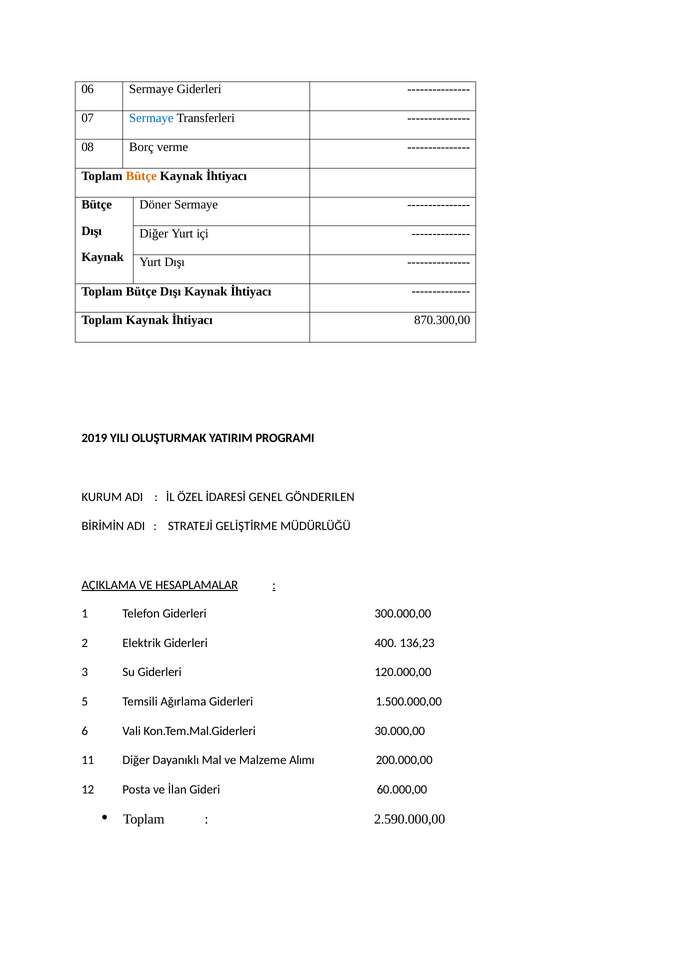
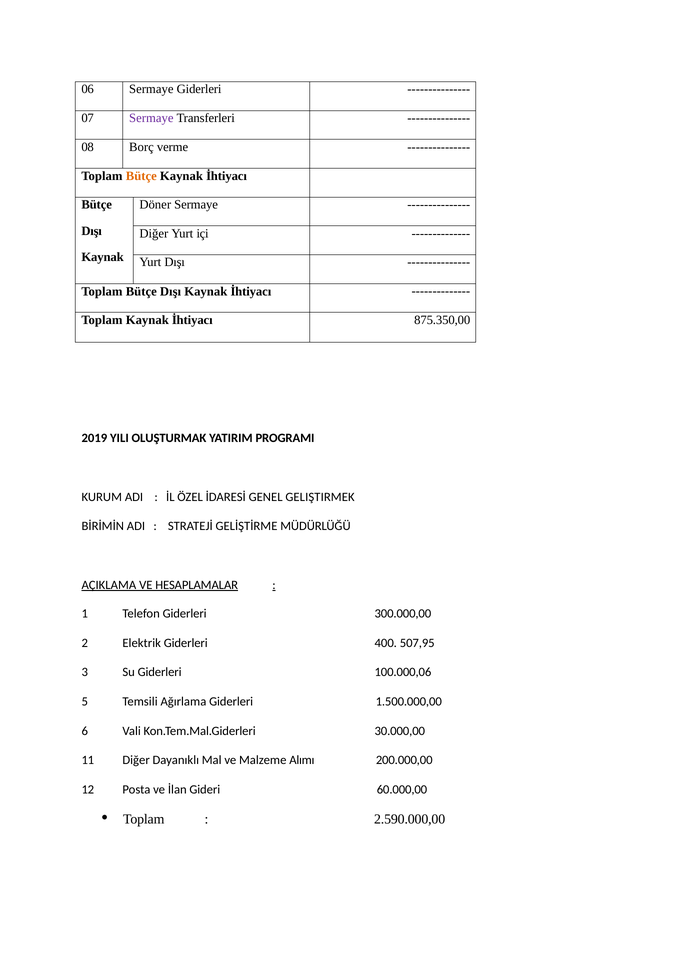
Sermaye colour: blue -> purple (151, 118)
870.300,00: 870.300,00 -> 875.350,00 (442, 320)
GÖNDERILEN: GÖNDERILEN -> GELIŞTIRMEK (320, 497)
136,23: 136,23 -> 507,95 (417, 643)
120.000,00: 120.000,00 -> 100.000,06 (403, 672)
